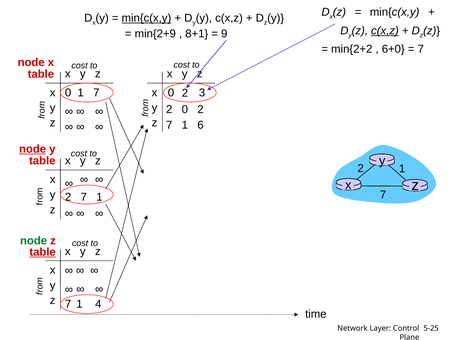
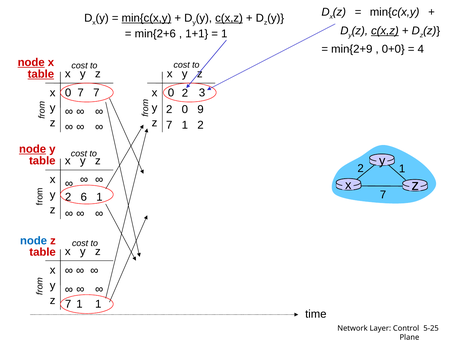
c(x,z underline: none -> present (229, 18)
min{2+9: min{2+9 -> min{2+6 (155, 34)
8+1: 8+1 -> 1+1 (197, 34)
9: 9 -> 1 (224, 34)
min{2+2: min{2+2 -> min{2+9 (352, 49)
6+0: 6+0 -> 0+0 (393, 49)
7: 7 -> 4 (421, 49)
node underline: none -> present (31, 62)
table underline: none -> present (41, 74)
0 1: 1 -> 7 (81, 93)
0 2: 2 -> 9 (201, 109)
7 1 6: 6 -> 2 (201, 125)
7: 7 -> 6 (84, 197)
node colour: green -> blue (34, 241)
table underline: present -> none (43, 252)
1 4: 4 -> 1 (98, 304)
